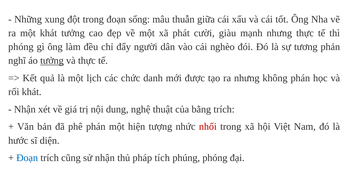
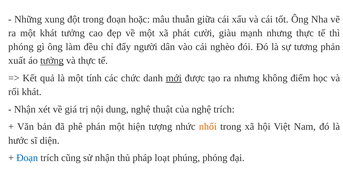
sống: sống -> hoặc (139, 19)
nghĩ: nghĩ -> xuất (17, 61)
lịch: lịch -> tính (94, 78)
mới underline: none -> present (174, 78)
không phán: phán -> điểm (300, 78)
của bằng: bằng -> nghệ (201, 109)
nhối colour: red -> orange (208, 127)
tích: tích -> loạt (162, 158)
